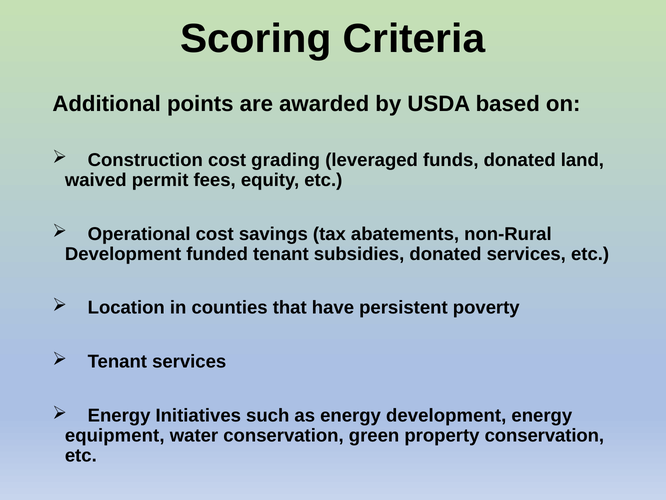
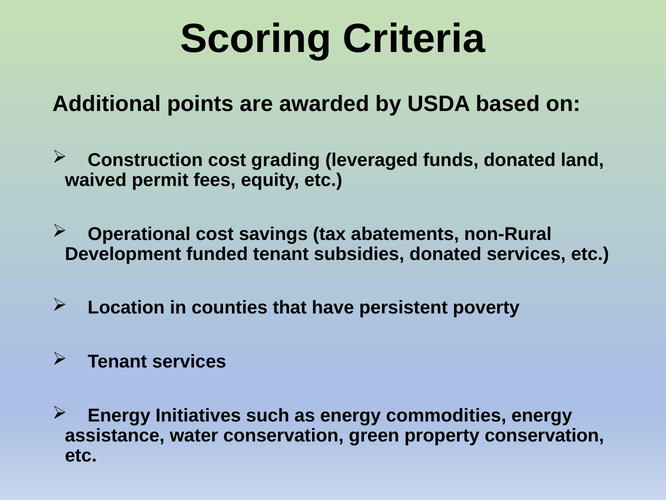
energy development: development -> commodities (446, 415)
equipment: equipment -> assistance (115, 435)
